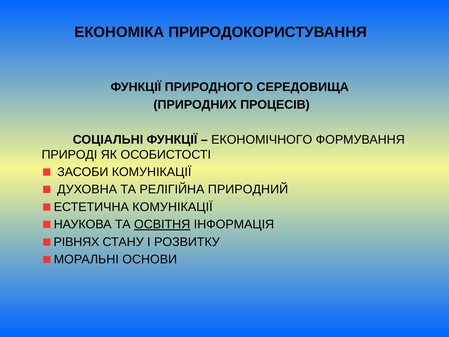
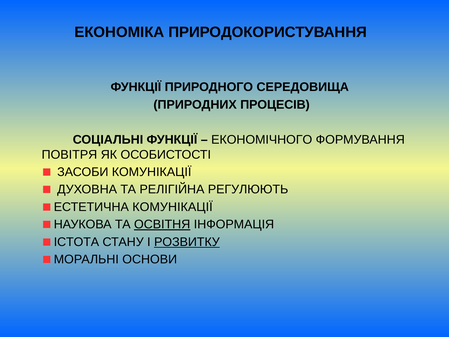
ПРИРОДІ: ПРИРОДІ -> ПОВІТРЯ (69, 154)
ПРИРОДНИЙ: ПРИРОДНИЙ -> РЕГУЛЮЮТЬ (248, 189)
РІВНЯХ: РІВНЯХ -> ІСТОТА (76, 242)
РОЗВИТКУ underline: none -> present (187, 242)
